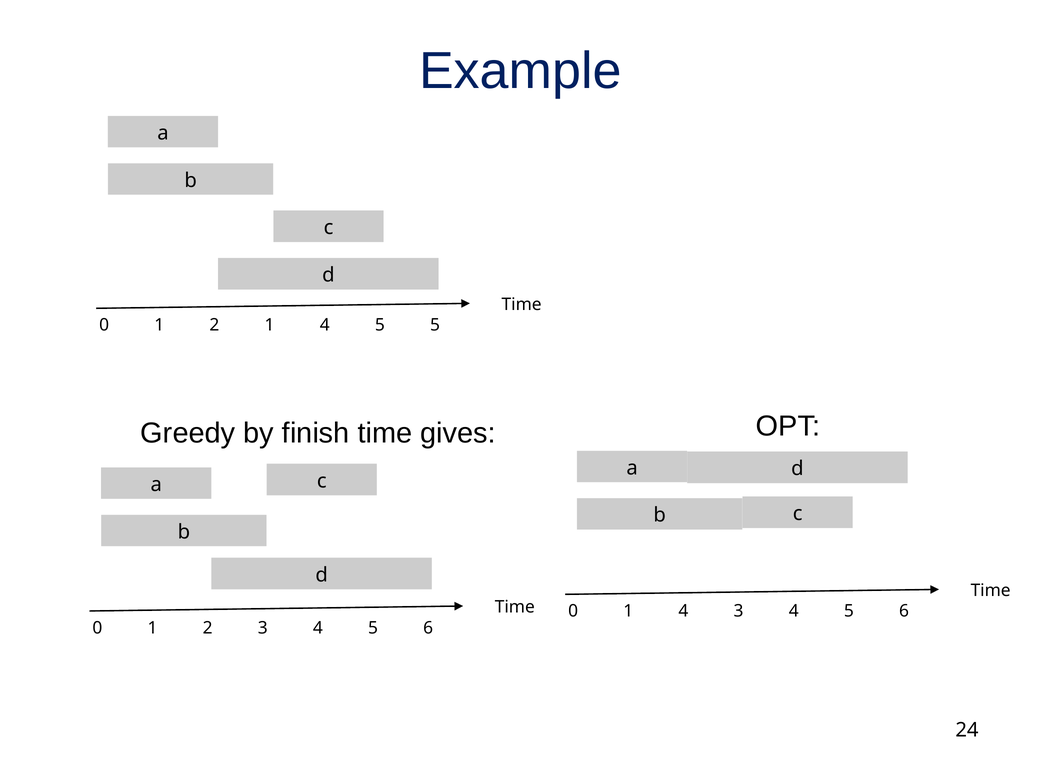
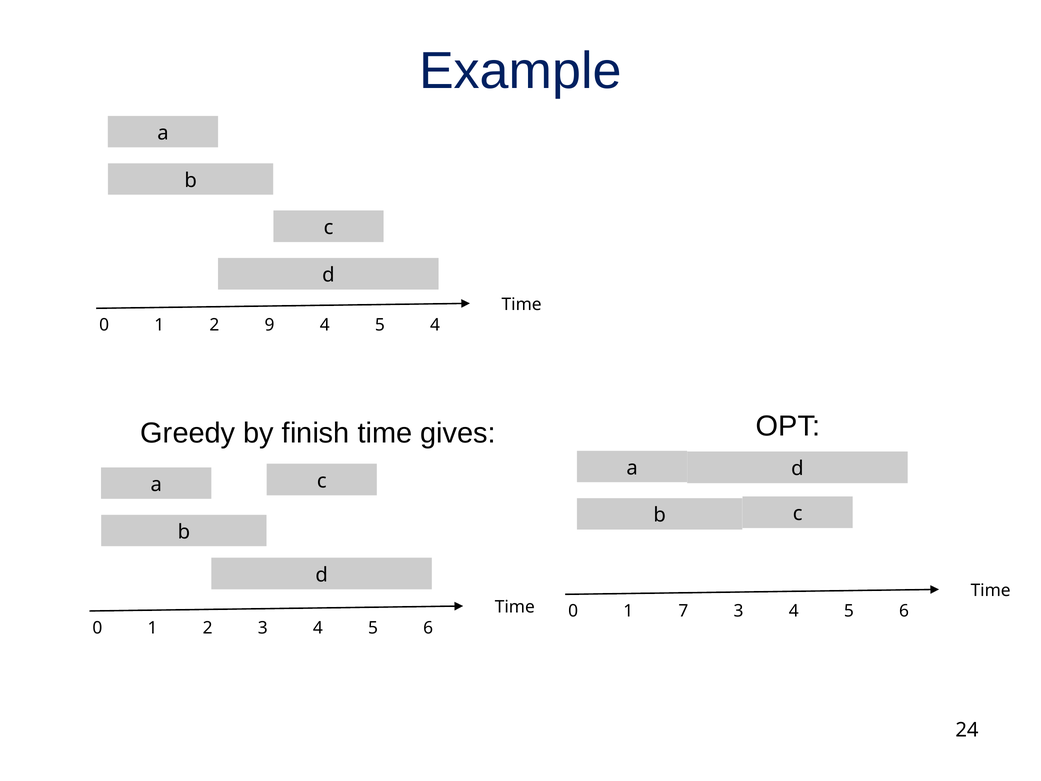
2 1: 1 -> 9 (269, 325)
5 5: 5 -> 4 (435, 325)
0 1 4: 4 -> 7 (683, 611)
